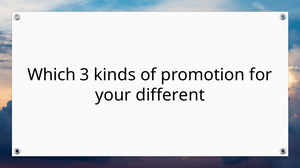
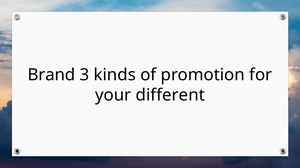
Which: Which -> Brand (51, 75)
